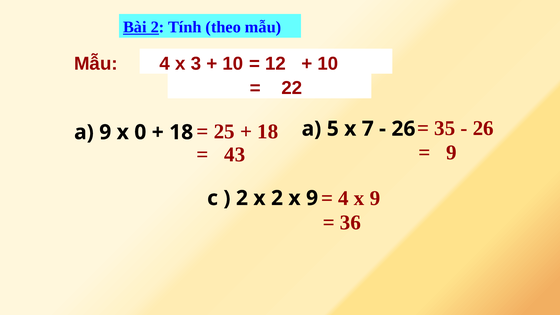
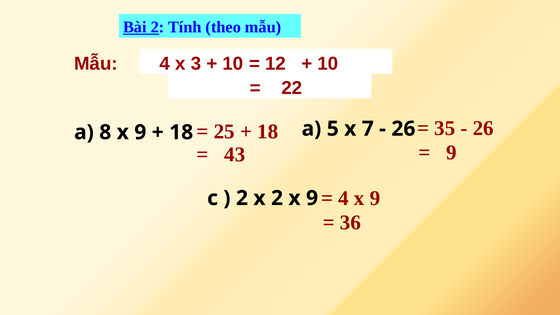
a 9: 9 -> 8 (105, 132)
0: 0 -> 9 (140, 132)
